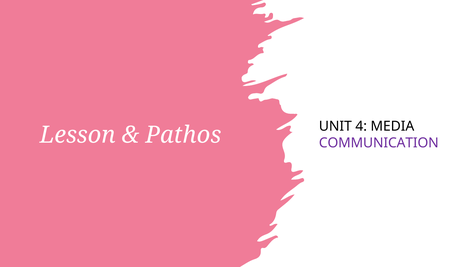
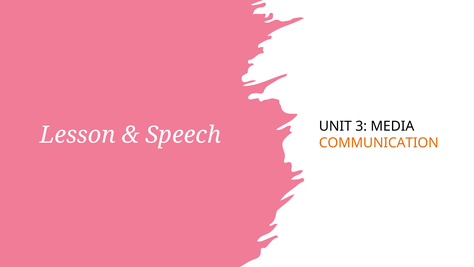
Pathos: Pathos -> Speech (183, 135)
4: 4 -> 3 (361, 126)
COMMUNICATION colour: purple -> orange (379, 143)
